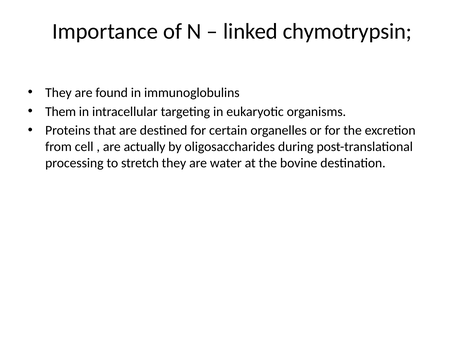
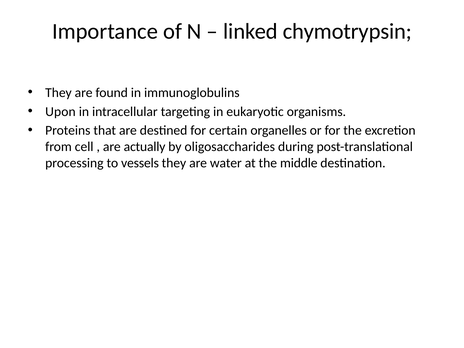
Them: Them -> Upon (60, 112)
stretch: stretch -> vessels (140, 163)
bovine: bovine -> middle (299, 163)
